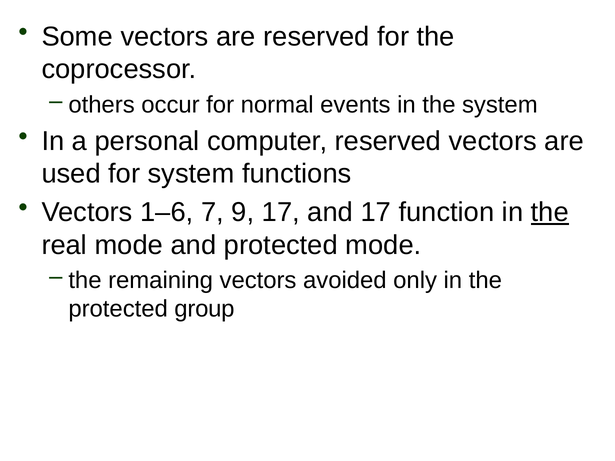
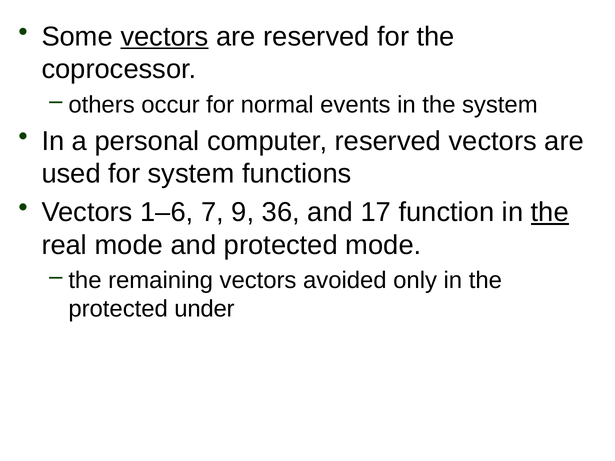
vectors underline: none -> present (165, 37)
9 17: 17 -> 36 (281, 212)
group: group -> under (204, 309)
